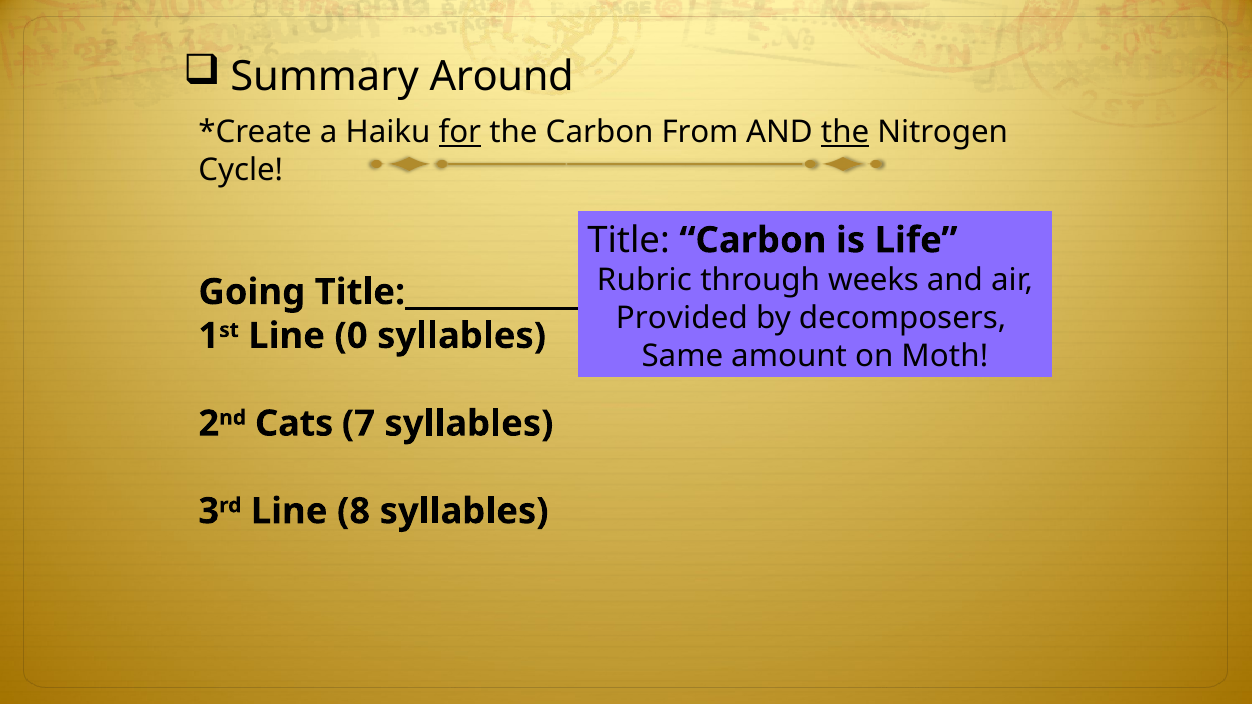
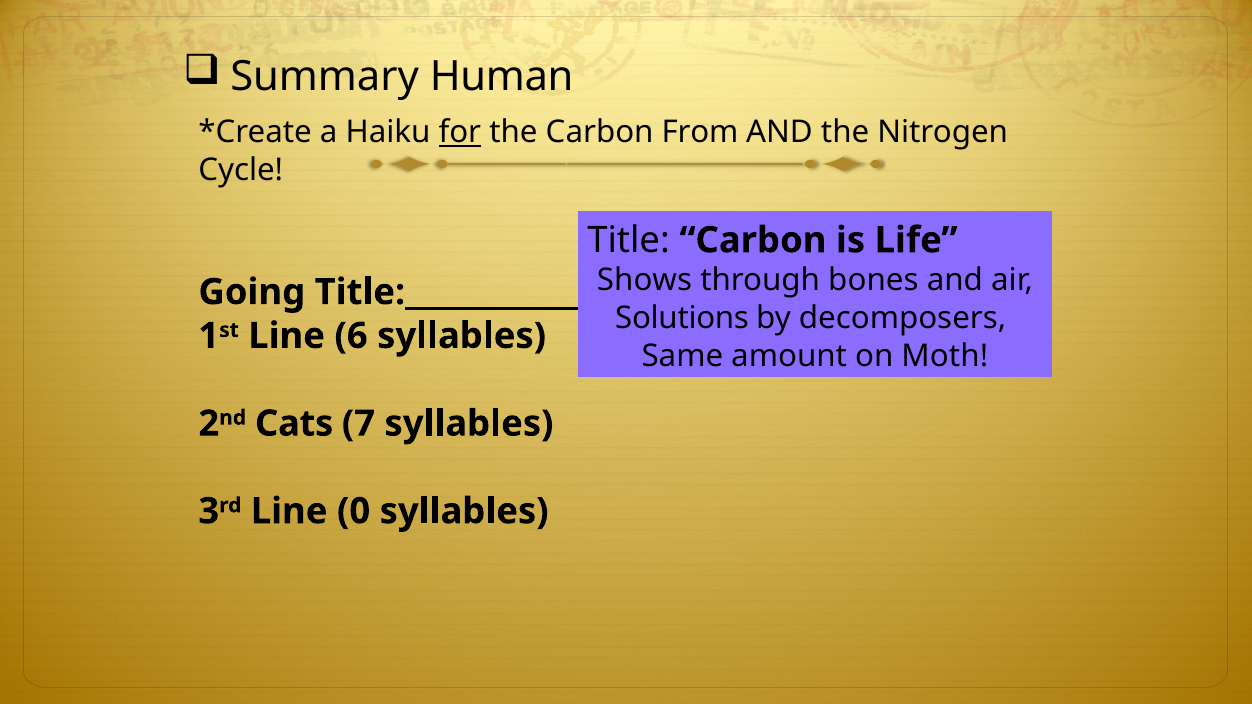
Around: Around -> Human (502, 77)
the underline: present -> none (845, 132)
Rubric: Rubric -> Shows (645, 281)
weeks: weeks -> bones (873, 281)
Provided: Provided -> Solutions (682, 318)
0: 0 -> 6 (351, 336)
8: 8 -> 0 (354, 511)
